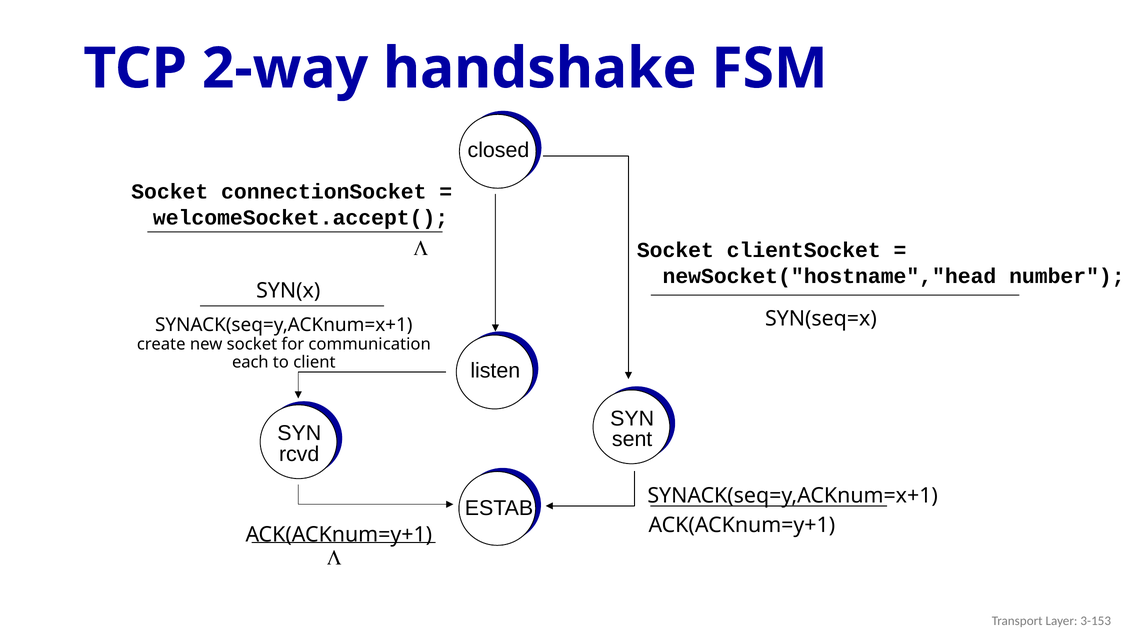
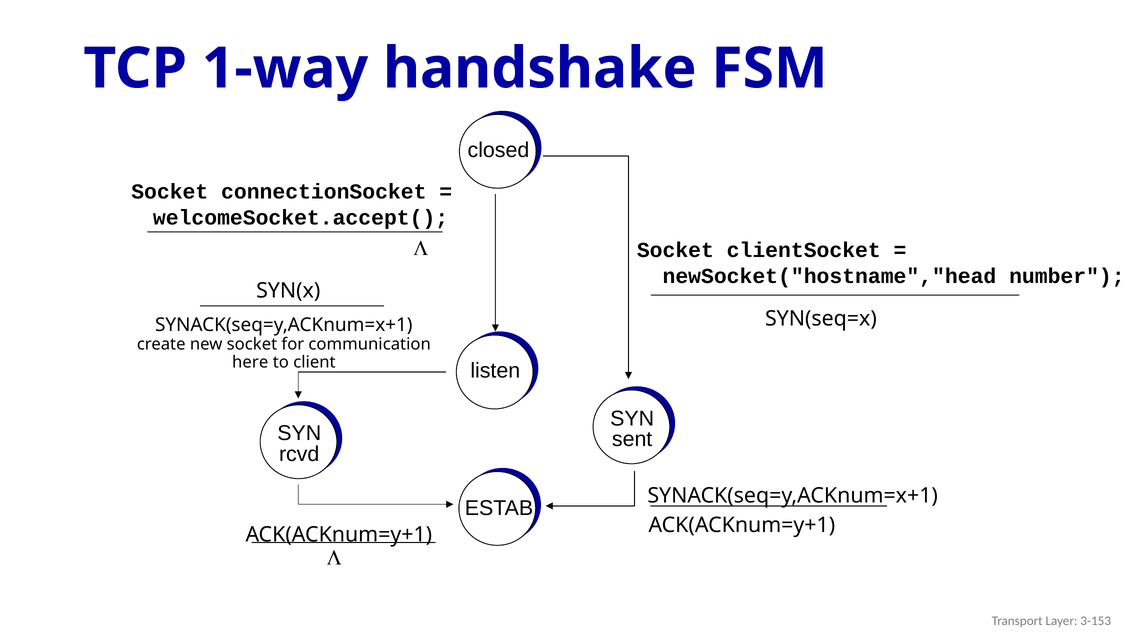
2-way: 2-way -> 1-way (285, 69)
each: each -> here (250, 362)
